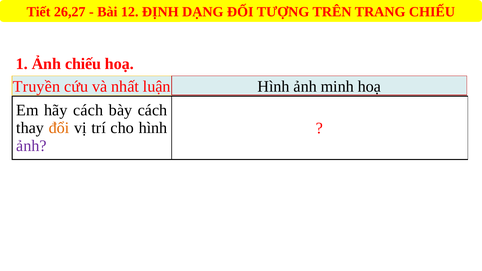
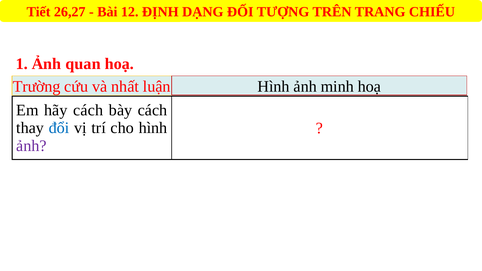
Ảnh chiếu: chiếu -> quan (83, 64)
Truyền: Truyền -> Trường (37, 87)
đổi colour: orange -> blue (59, 128)
